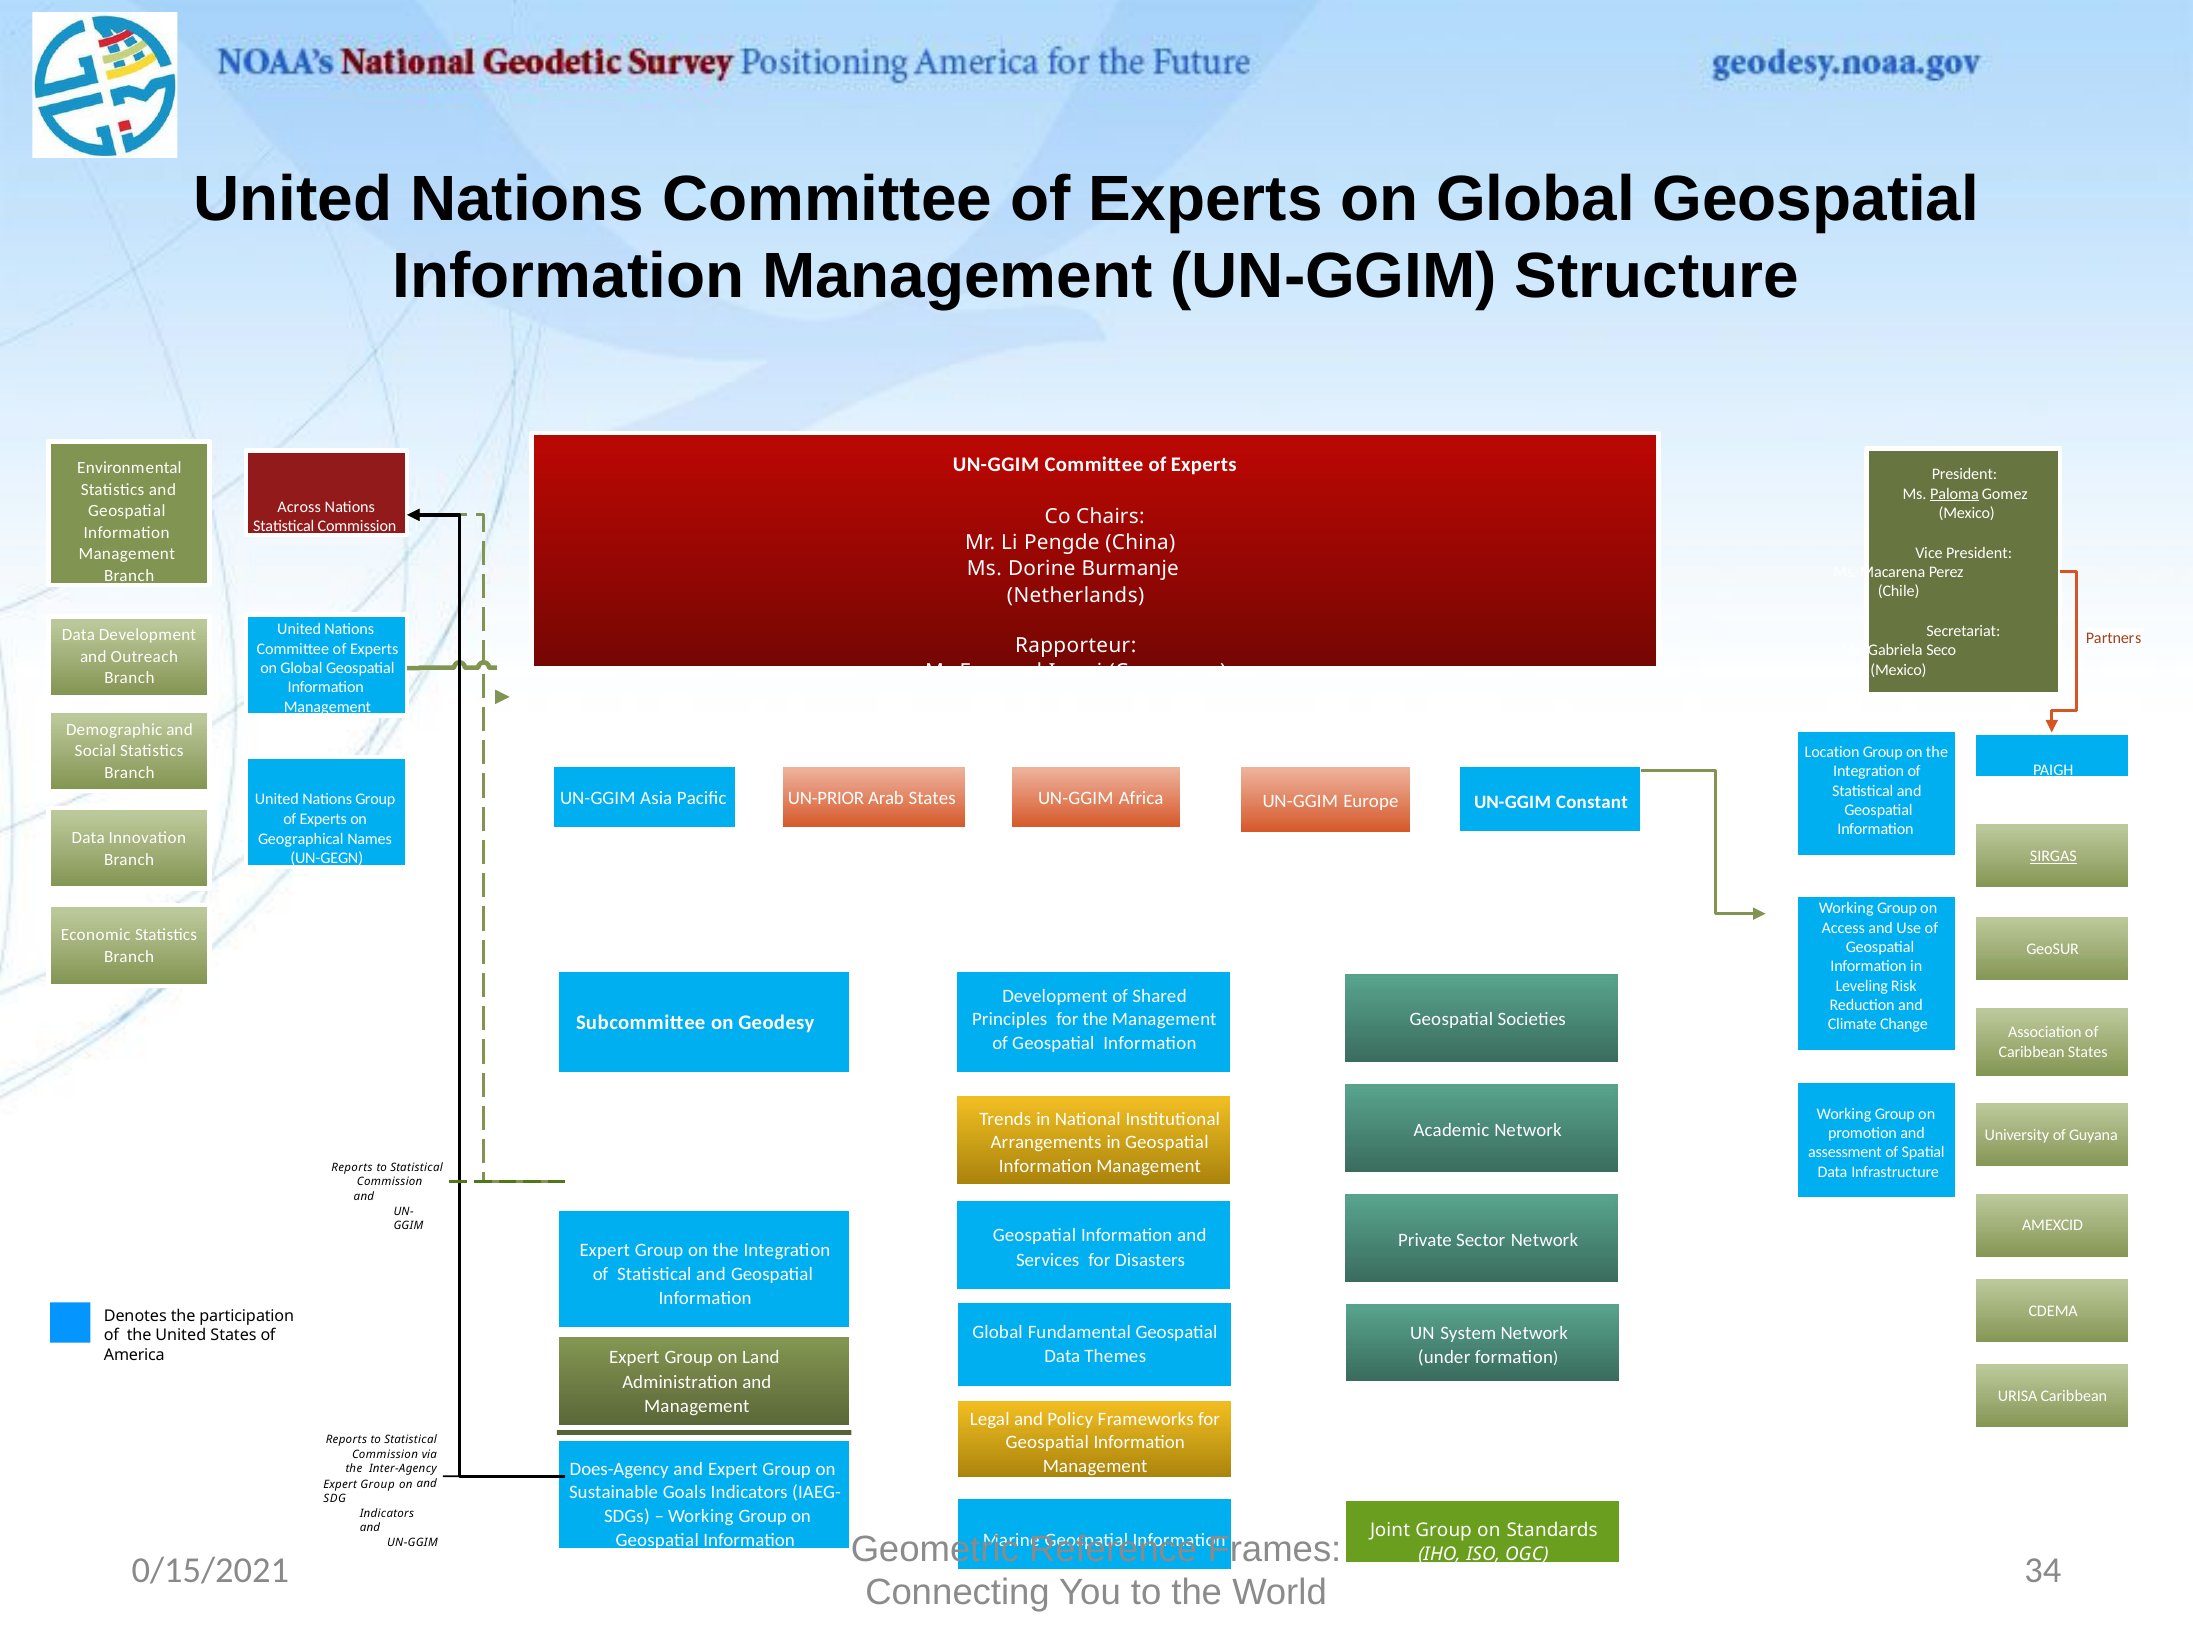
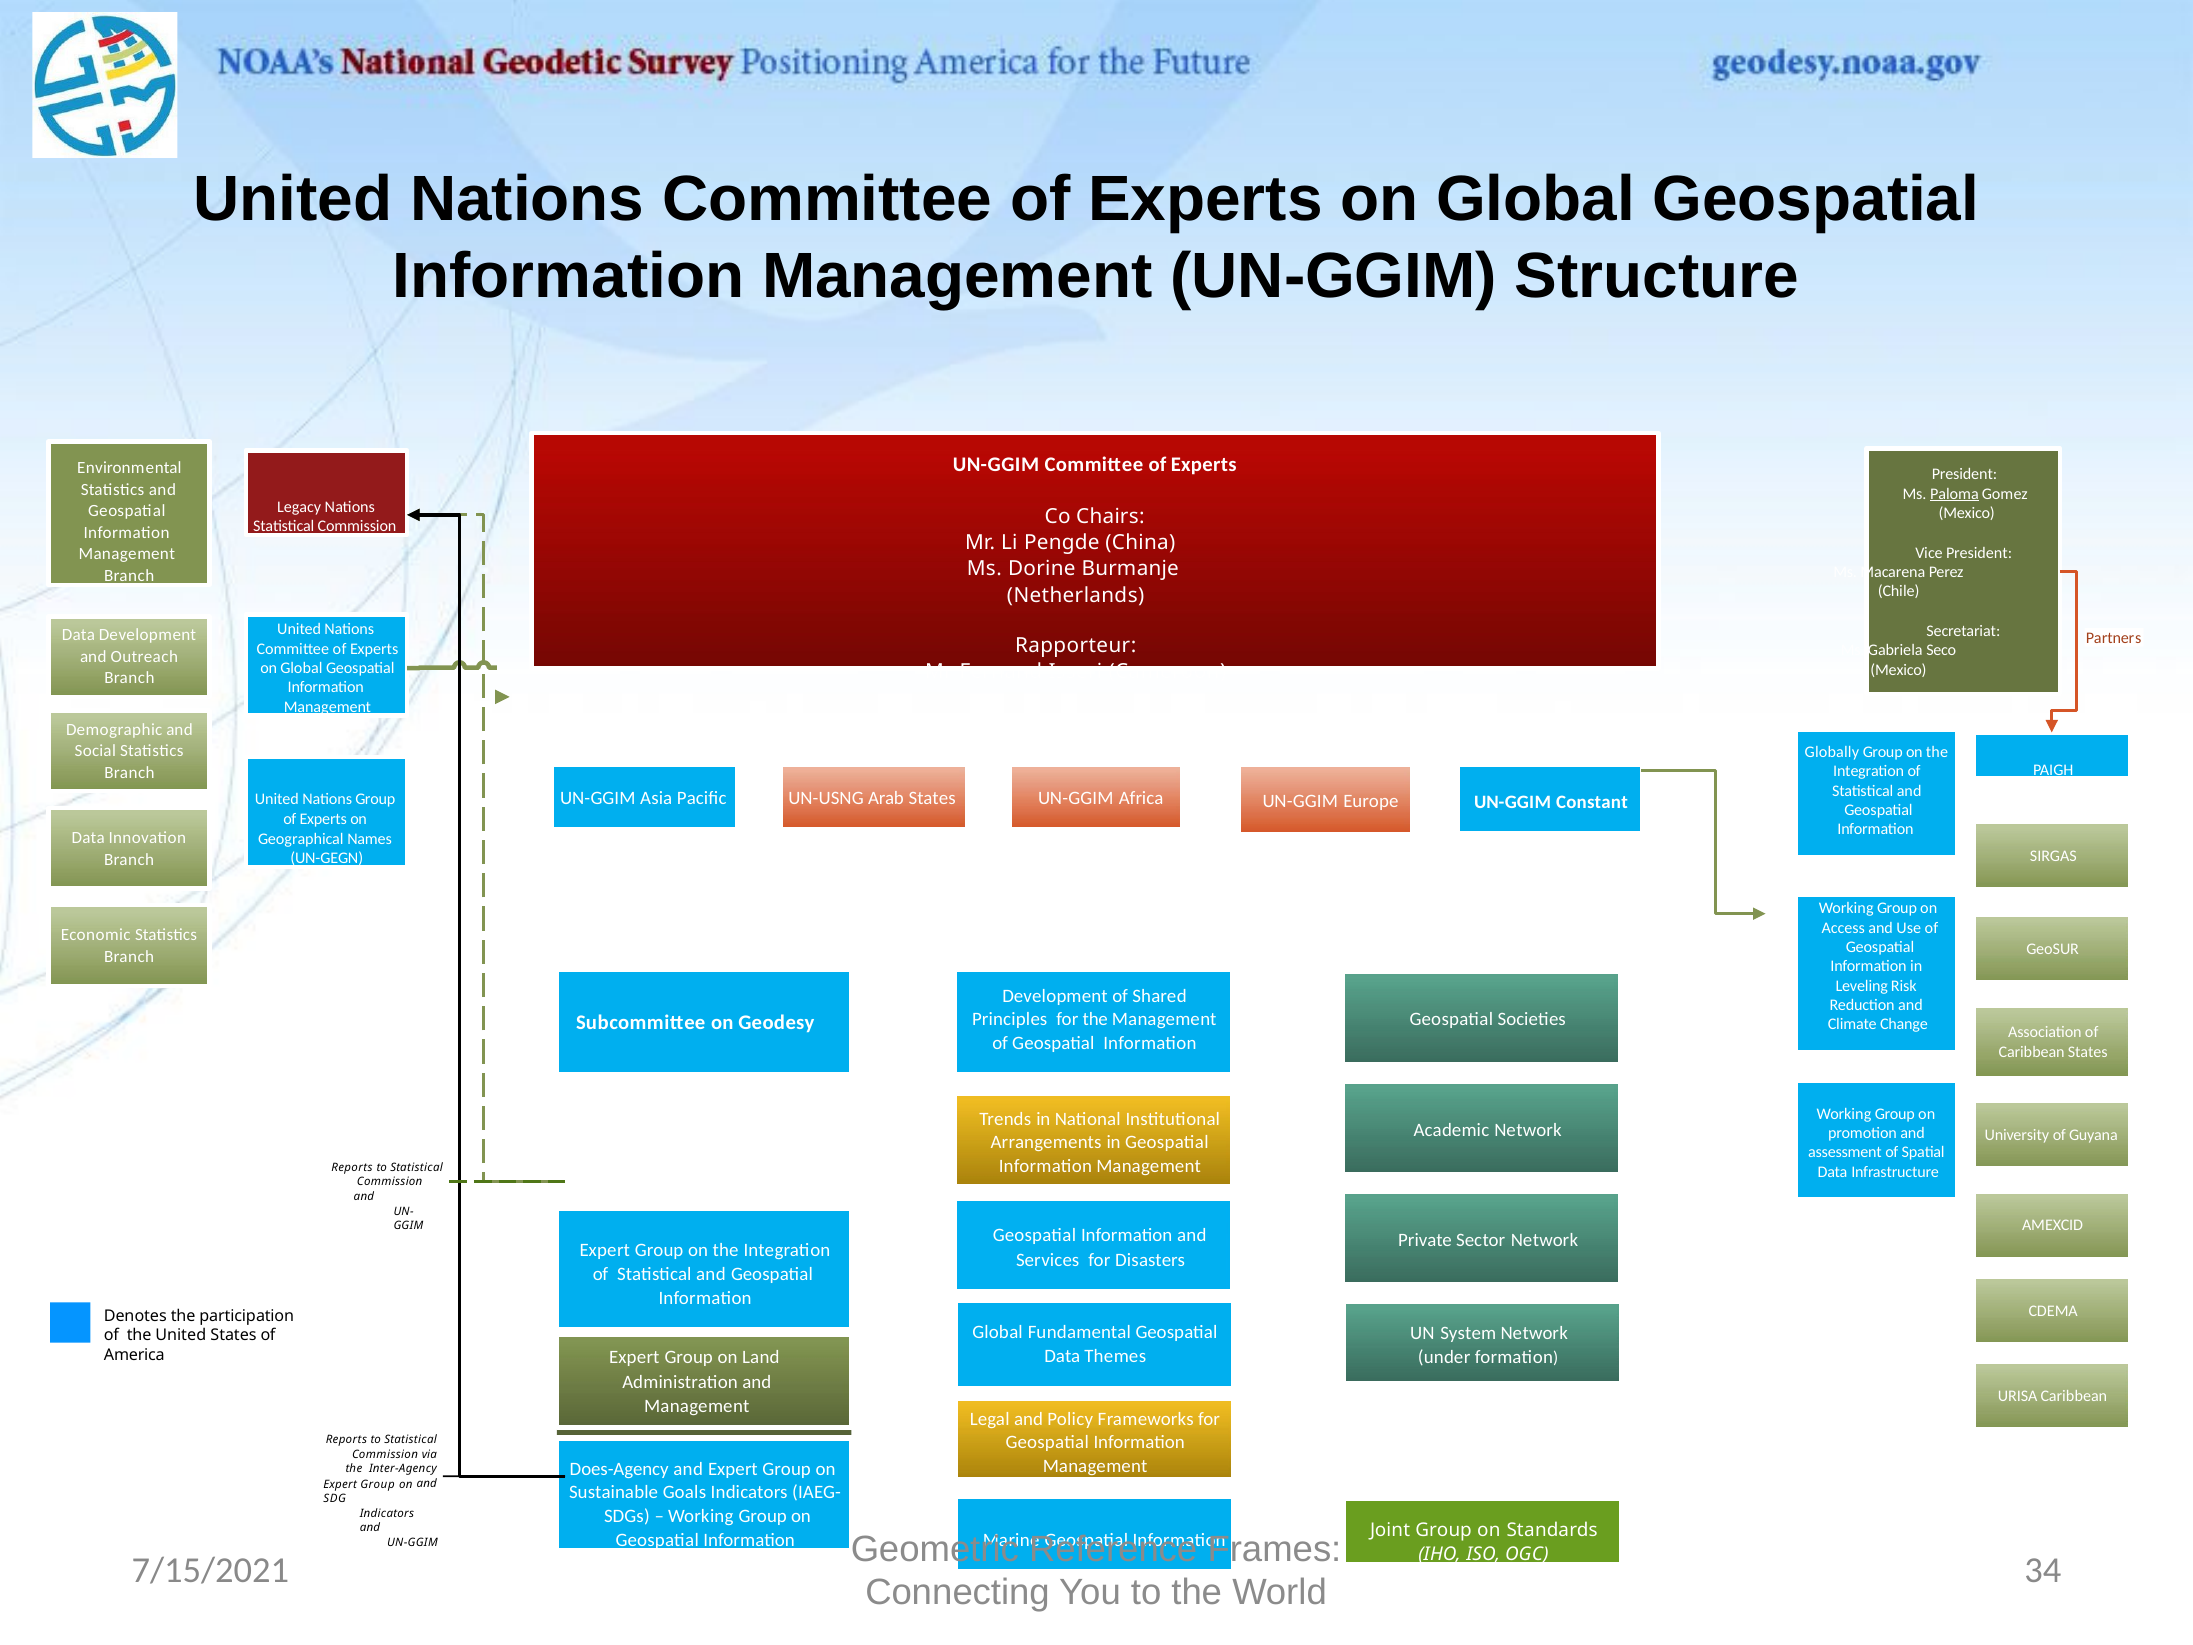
Across: Across -> Legacy (299, 507)
Location: Location -> Globally (1832, 752)
UN-PRIOR: UN-PRIOR -> UN-USNG (826, 798)
SIRGAS underline: present -> none (2053, 856)
0/15/2021: 0/15/2021 -> 7/15/2021 (210, 1571)
